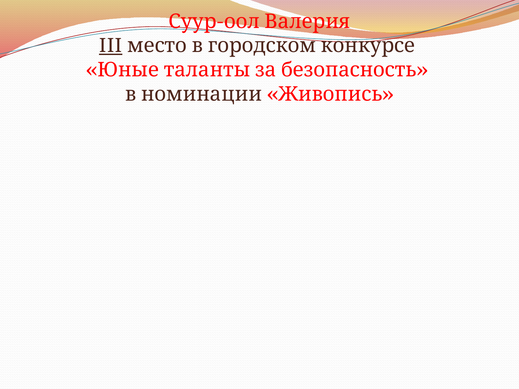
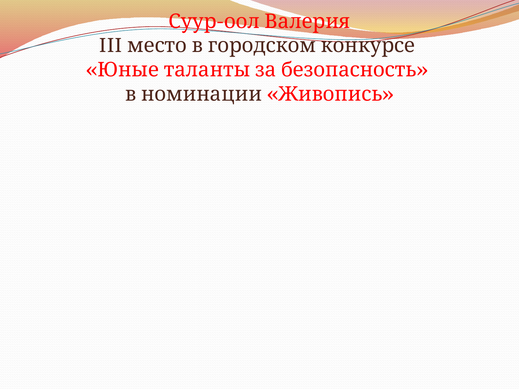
III underline: present -> none (111, 46)
